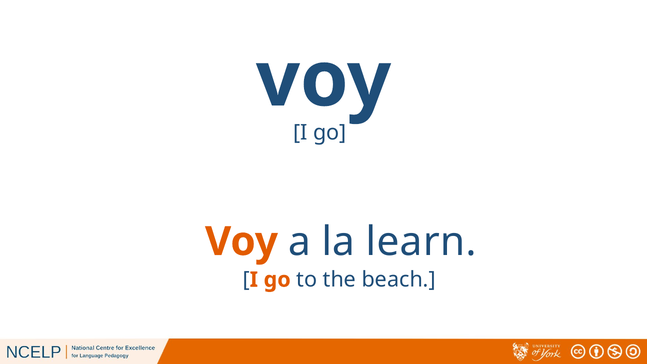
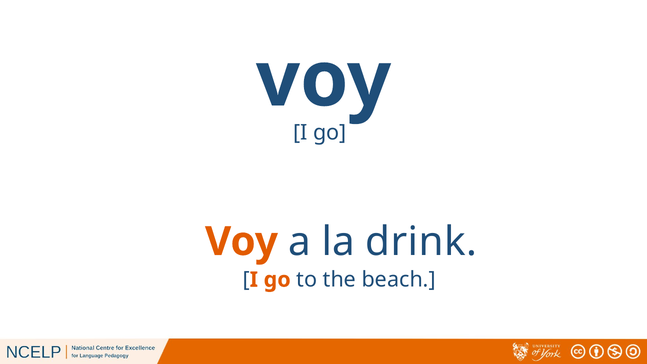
learn: learn -> drink (421, 242)
